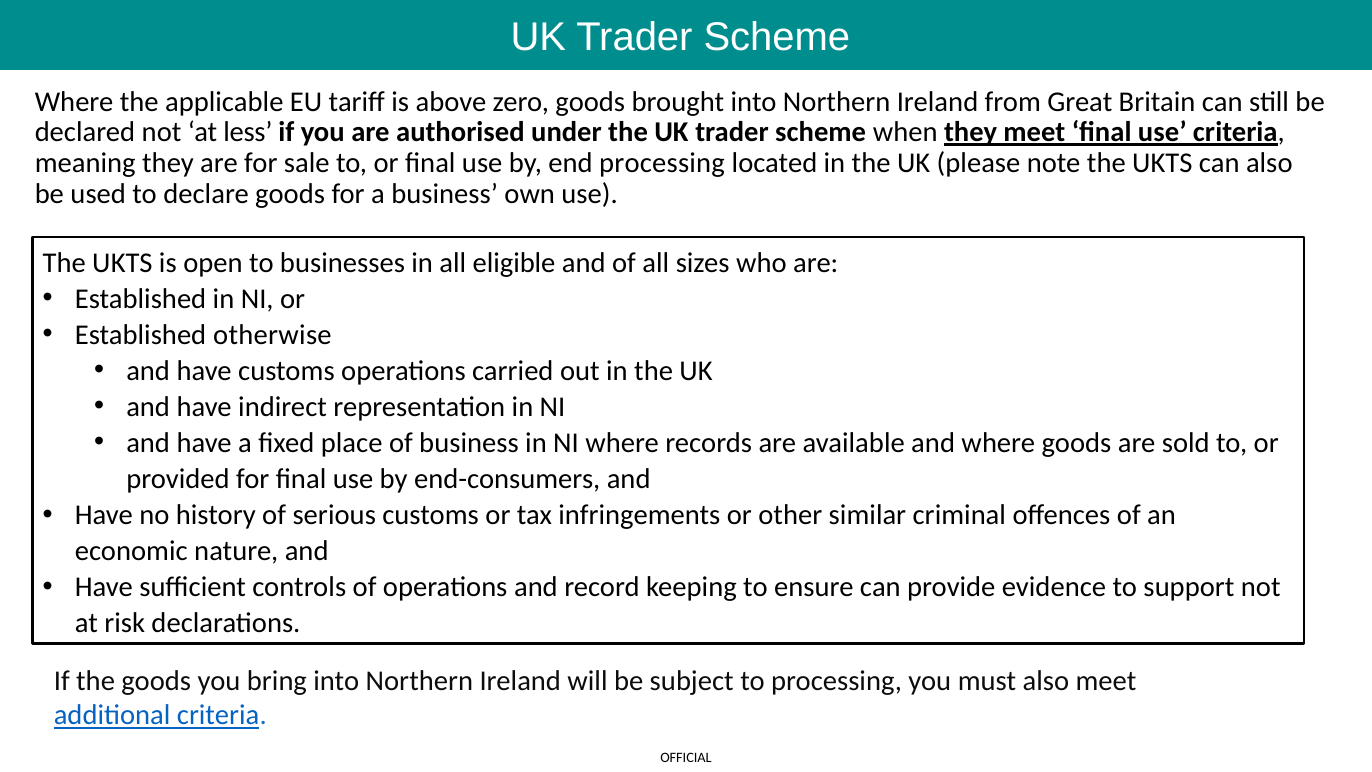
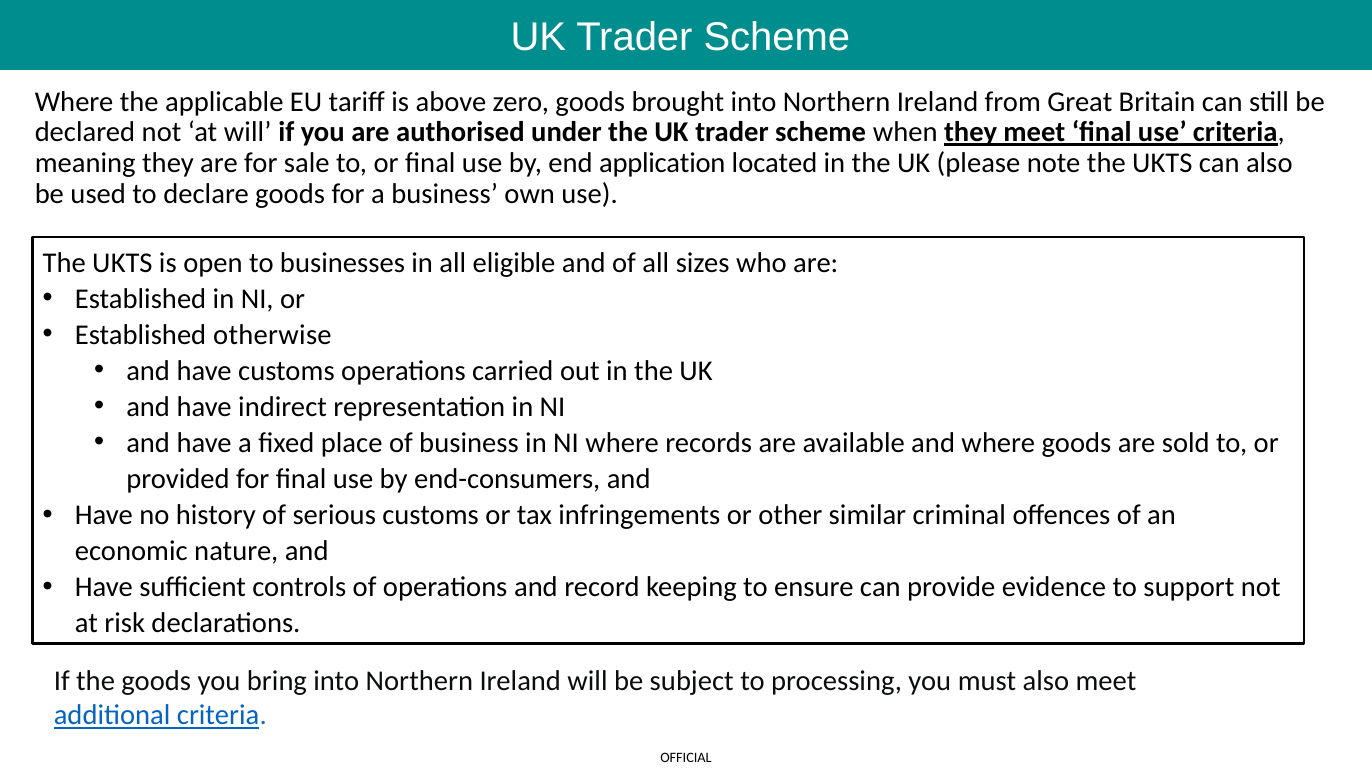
at less: less -> will (248, 132)
end processing: processing -> application (662, 163)
